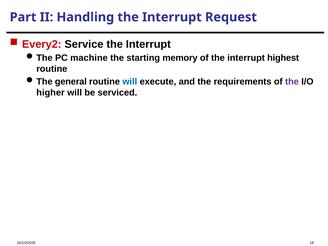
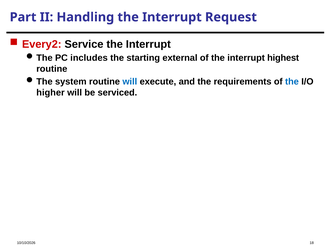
machine: machine -> includes (89, 58)
memory: memory -> external (180, 58)
general: general -> system (71, 82)
the colour: purple -> blue (292, 82)
